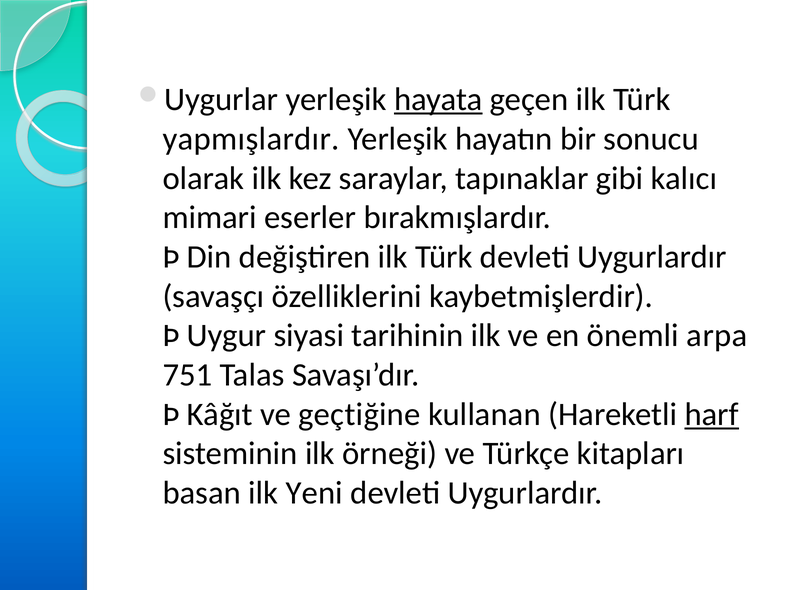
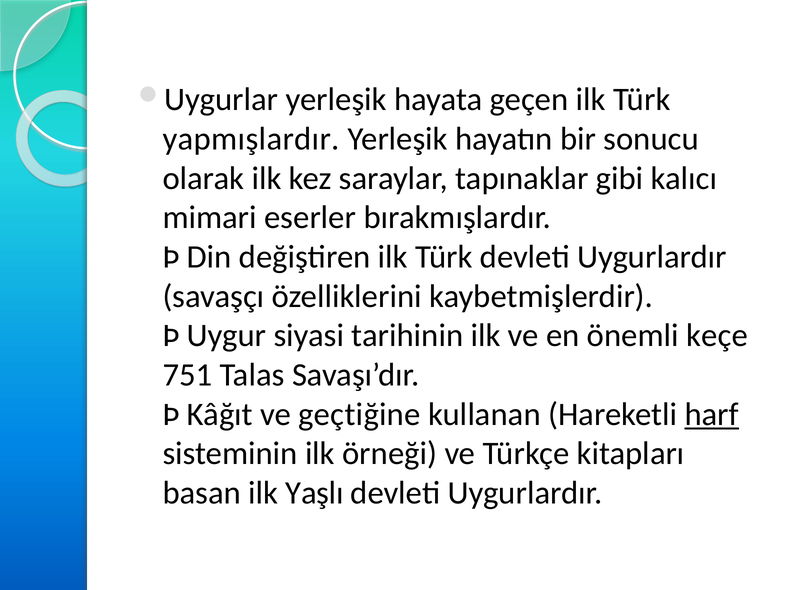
hayata underline: present -> none (438, 99)
arpa: arpa -> keçe (717, 335)
Yeni: Yeni -> Yaşlı (314, 492)
